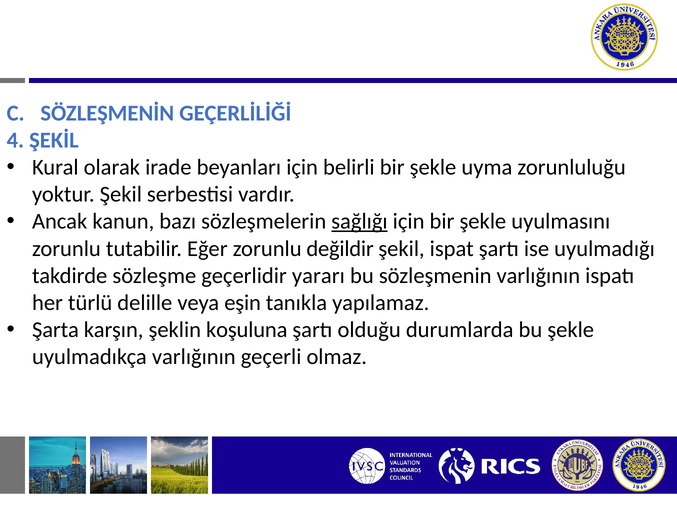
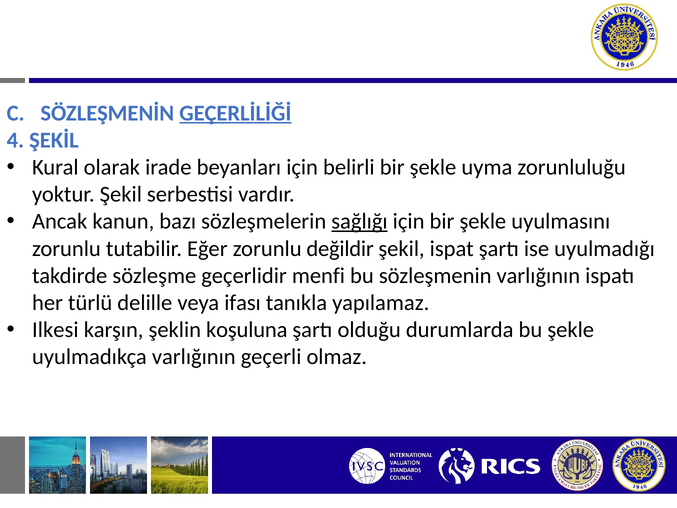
GEÇERLİLİĞİ underline: none -> present (235, 113)
yararı: yararı -> menfi (318, 276)
eşin: eşin -> ifası (243, 303)
Şarta: Şarta -> Ilkesi (55, 330)
